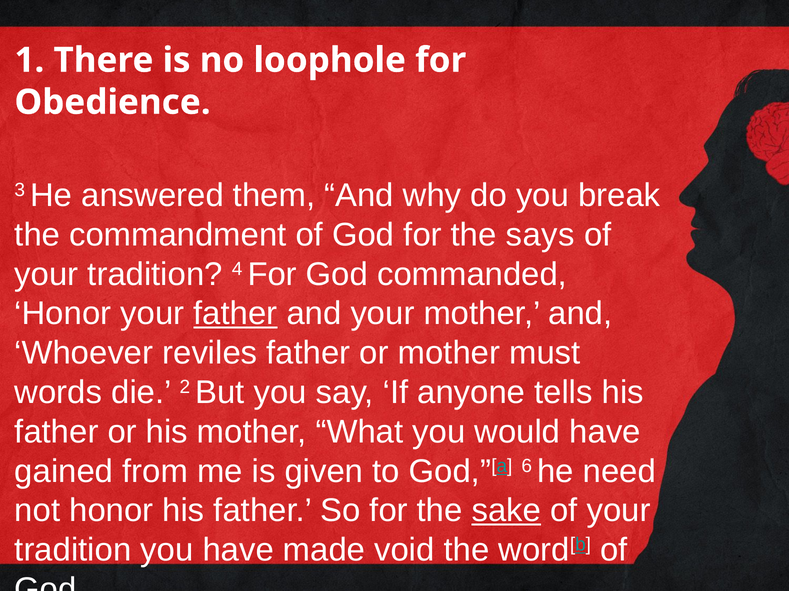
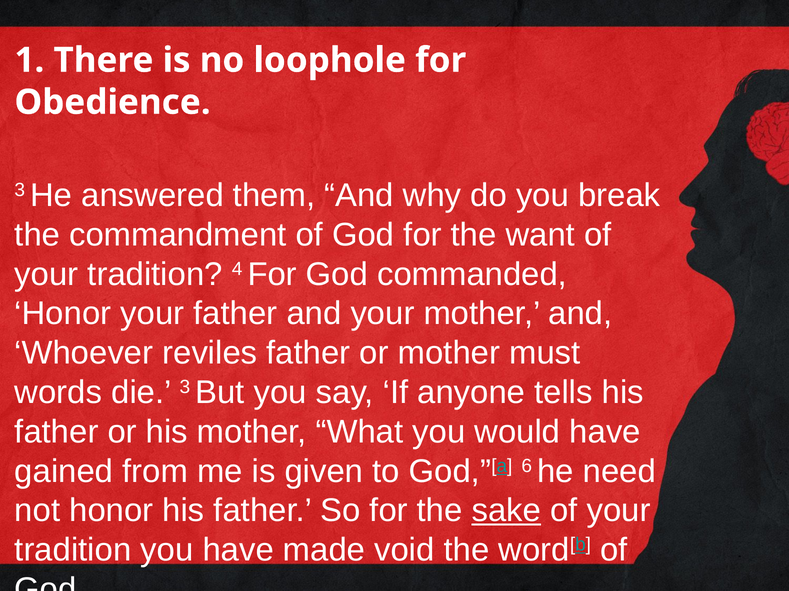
says: says -> want (540, 235)
father underline: present -> none (235, 314)
die 2: 2 -> 3 (185, 388)
